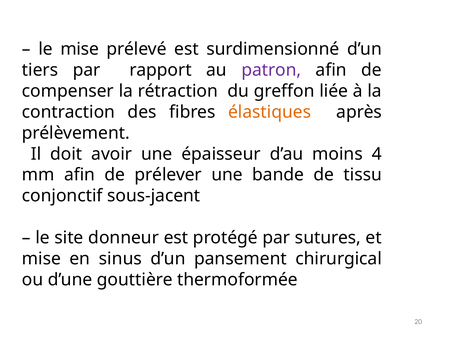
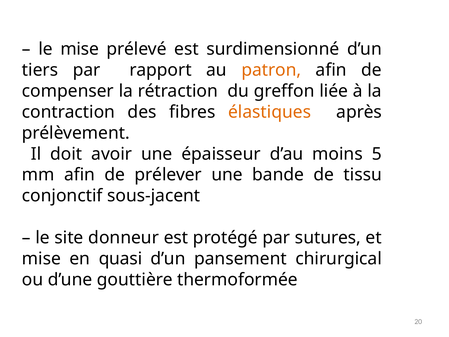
patron colour: purple -> orange (271, 70)
4: 4 -> 5 (377, 154)
sinus: sinus -> quasi (120, 259)
